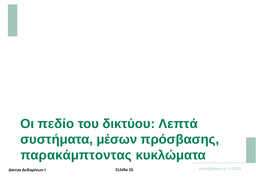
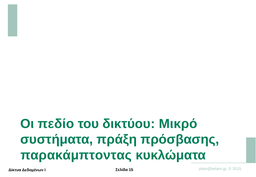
Λεπτά: Λεπτά -> Μικρό (178, 124)
μέσων: μέσων -> πράξη (117, 140)
